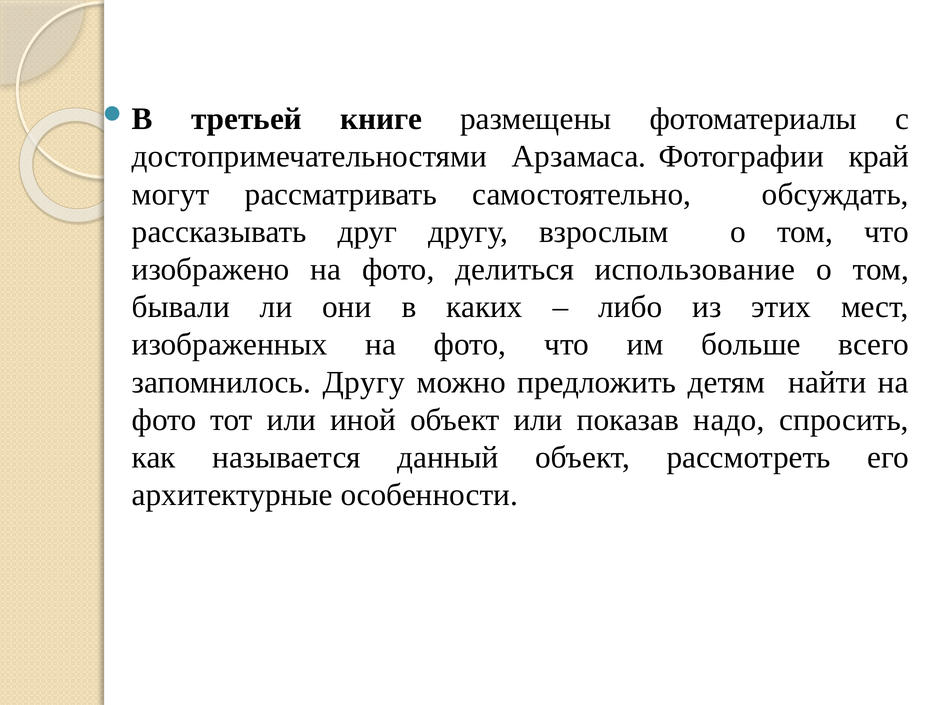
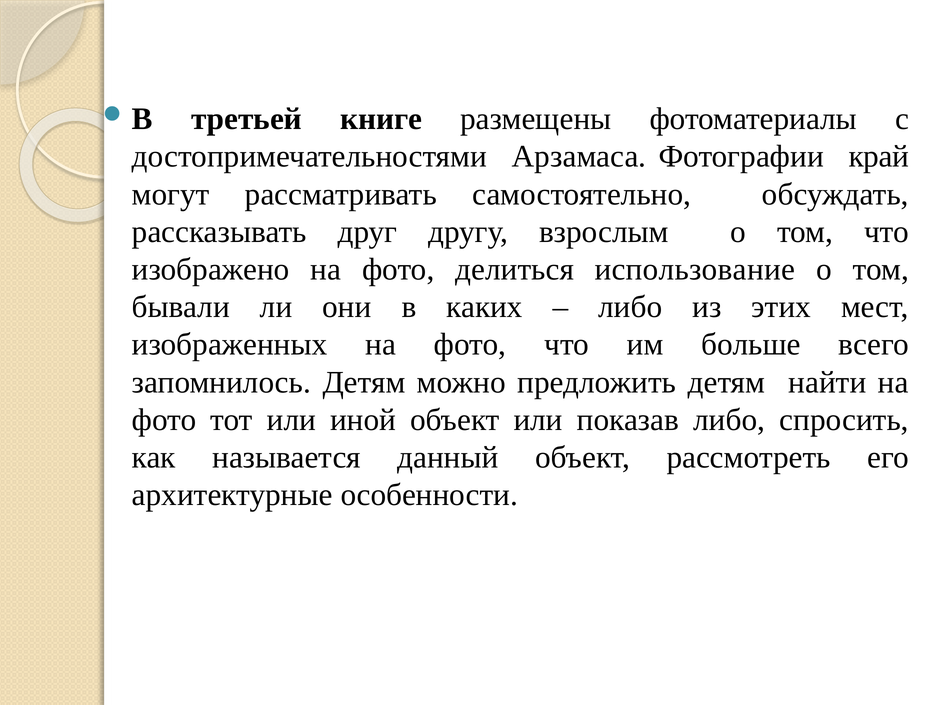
запомнилось Другу: Другу -> Детям (364, 382)
показав надо: надо -> либо (729, 420)
